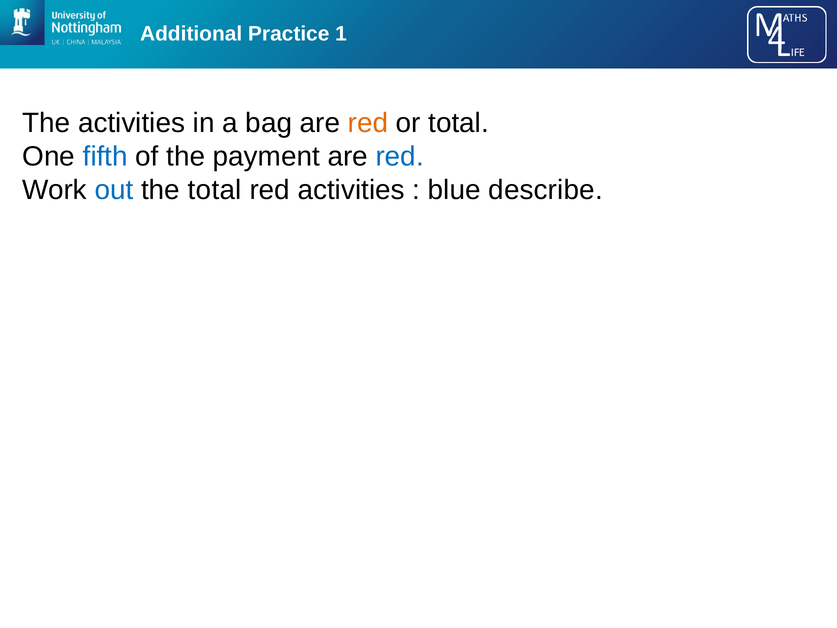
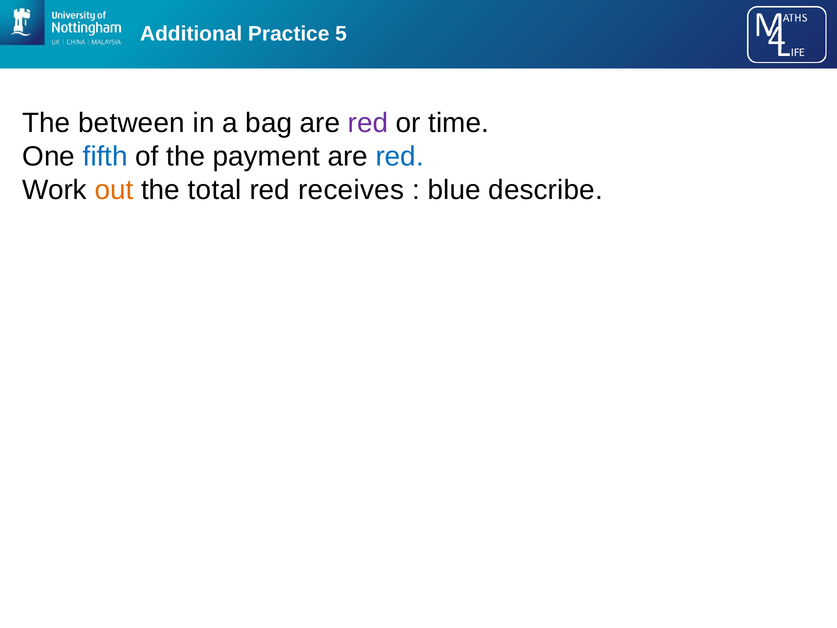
1: 1 -> 5 (341, 34)
The activities: activities -> between (132, 123)
red colour: orange -> purple (368, 123)
or total: total -> time (459, 123)
out colour: blue -> orange (114, 190)
red activities: activities -> receives (351, 190)
